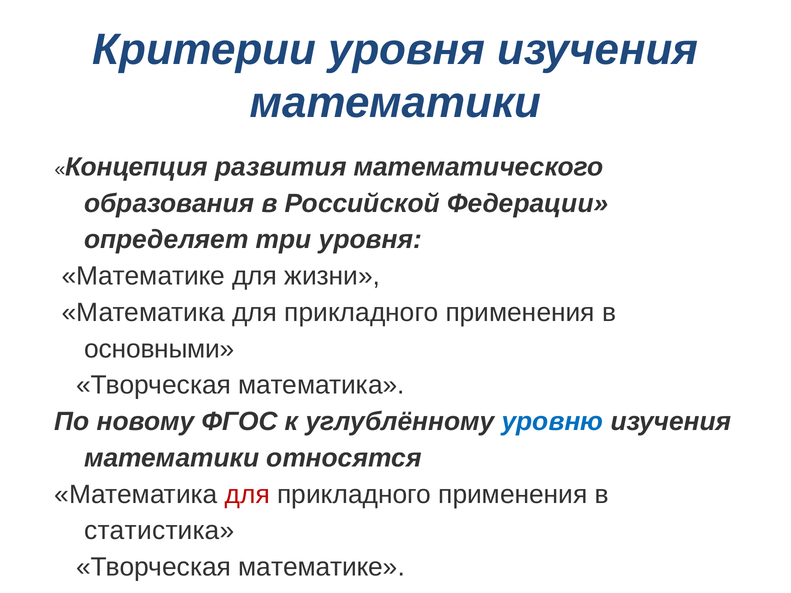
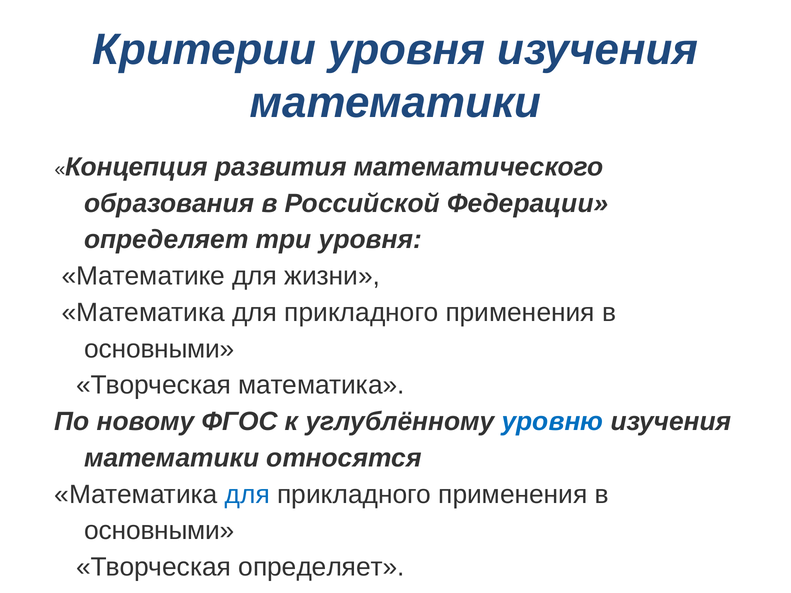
для colour: red -> blue (247, 495)
статистика: статистика -> основными (159, 531)
Творческая математике: математике -> определяет (322, 567)
